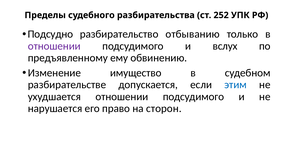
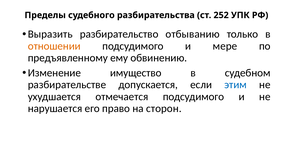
Подсудно: Подсудно -> Выразить (50, 34)
отношении colour: purple -> orange (54, 46)
вслух: вслух -> мере (225, 46)
ухудшается отношении: отношении -> отмечается (122, 97)
